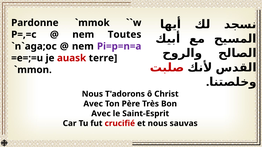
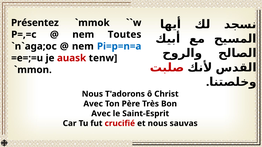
Pardonne: Pardonne -> Présentez (35, 23)
Pi=p=n=a colour: purple -> blue (119, 46)
terre: terre -> tenw (103, 58)
